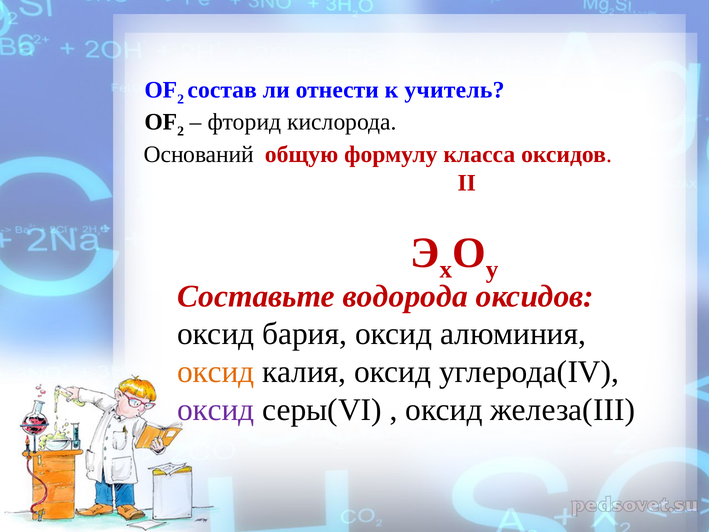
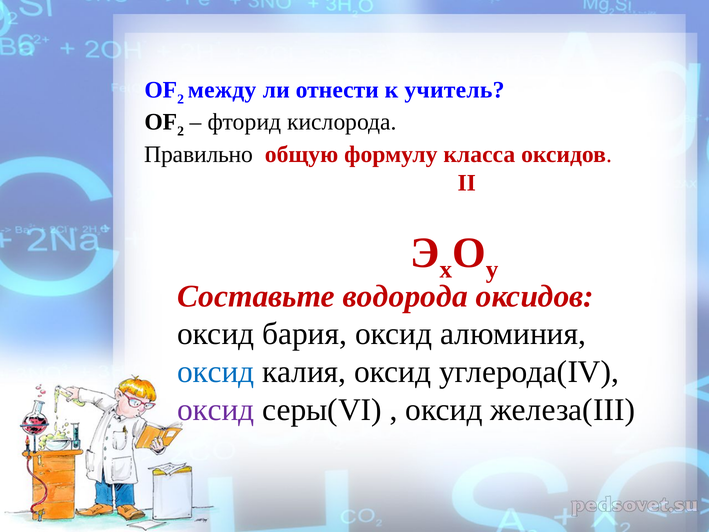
состав: состав -> между (222, 90)
Оснований: Оснований -> Правильно (199, 154)
оксид colour: orange -> blue (216, 372)
